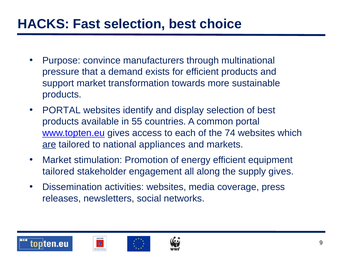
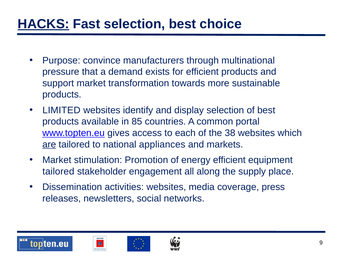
HACKS underline: none -> present (43, 24)
PORTAL: PORTAL -> LIMITED (61, 110)
55: 55 -> 85 (137, 122)
74: 74 -> 38 (230, 133)
supply gives: gives -> place (281, 172)
